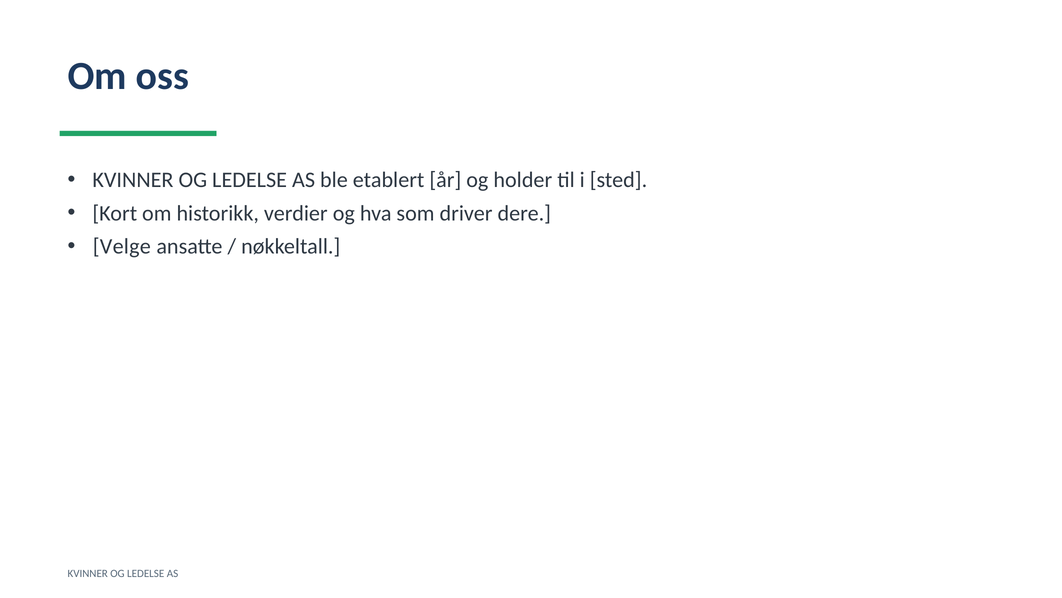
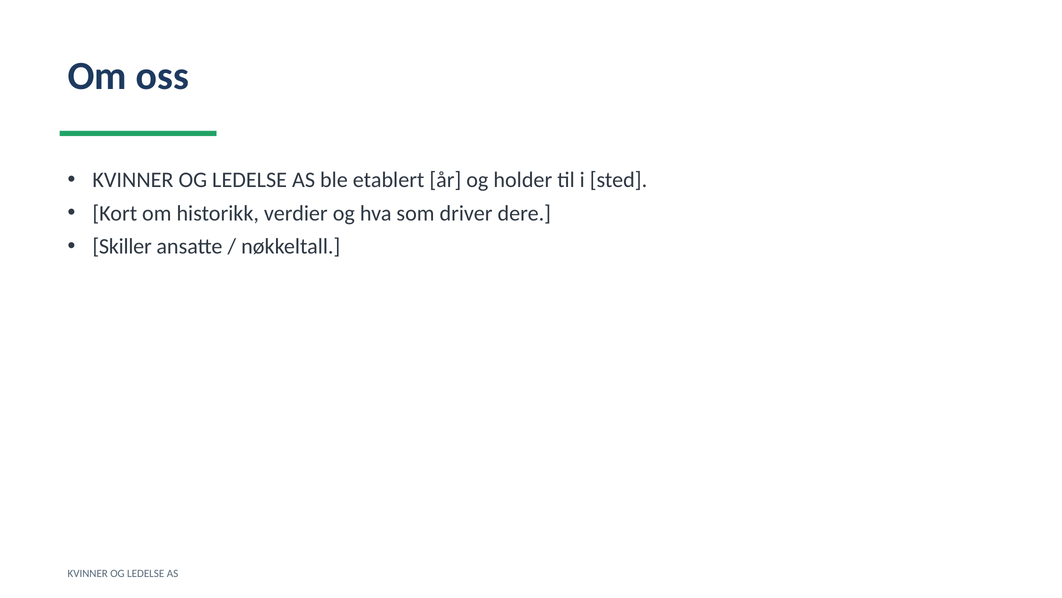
Velge: Velge -> Skiller (122, 246)
